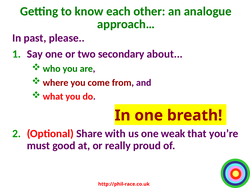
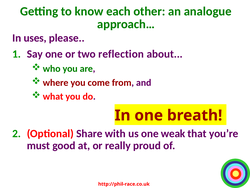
past: past -> uses (35, 38)
secondary: secondary -> reflection (121, 54)
